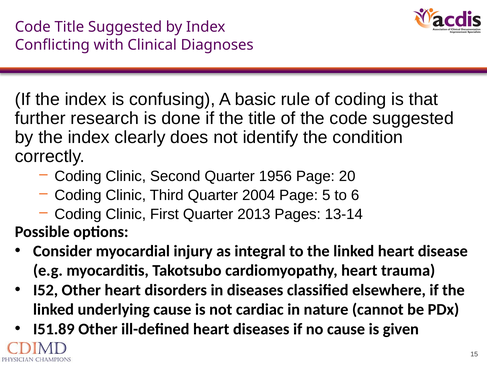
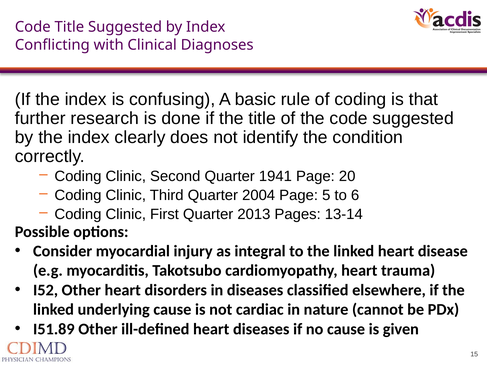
1956: 1956 -> 1941 (275, 176)
